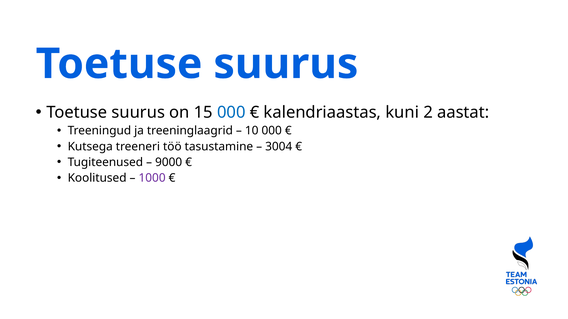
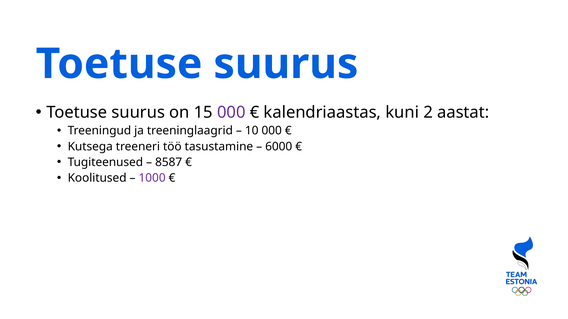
000 colour: blue -> purple (231, 113)
3004: 3004 -> 6000 (279, 147)
9000: 9000 -> 8587 (169, 162)
